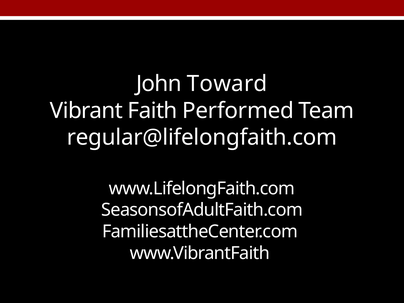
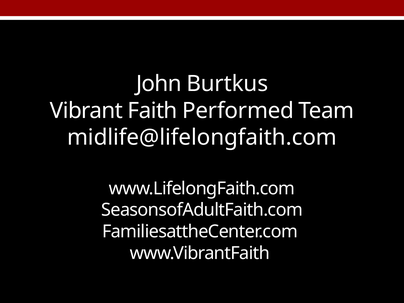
Toward: Toward -> Burtkus (227, 84)
regular@lifelongfaith.com: regular@lifelongfaith.com -> midlife@lifelongfaith.com (202, 138)
